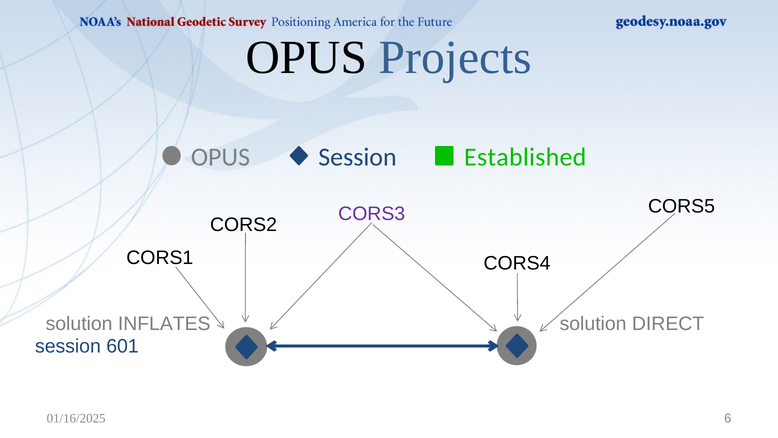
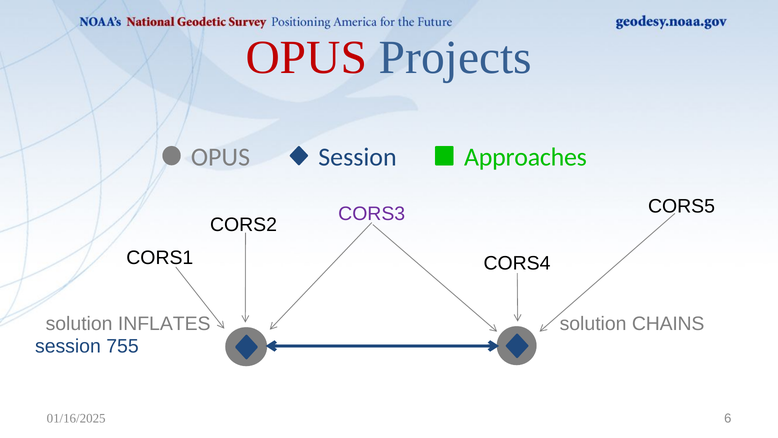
OPUS colour: black -> red (306, 57)
Established: Established -> Approaches (525, 157)
DIRECT: DIRECT -> CHAINS (668, 324)
601: 601 -> 755 (122, 346)
